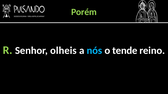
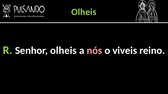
Porém: Porém -> Olheis (84, 12)
nós colour: light blue -> pink (94, 51)
tende: tende -> viveis (125, 51)
